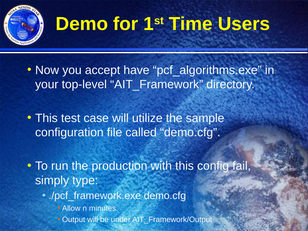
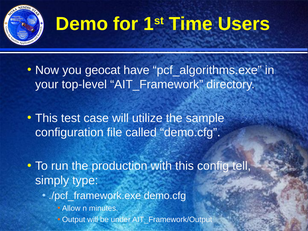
accept: accept -> geocat (103, 70)
fail: fail -> tell (242, 166)
